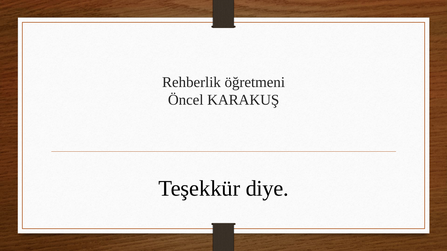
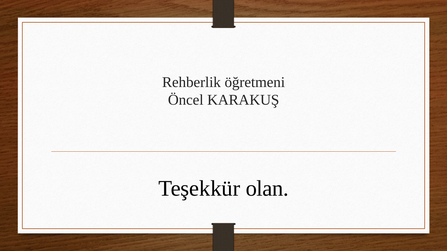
diye: diye -> olan (267, 189)
